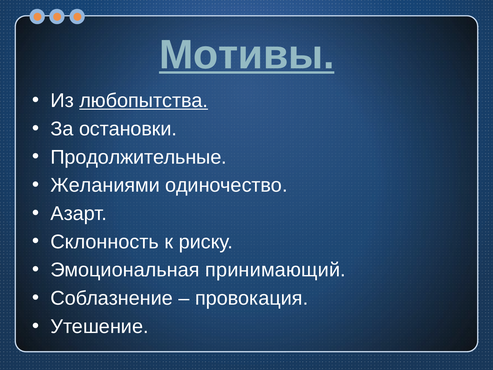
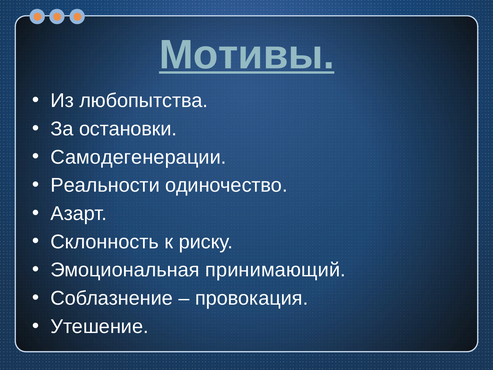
любопытства underline: present -> none (144, 101)
Продолжительные: Продолжительные -> Самодегенерации (138, 157)
Желаниями: Желаниями -> Реальности (105, 185)
